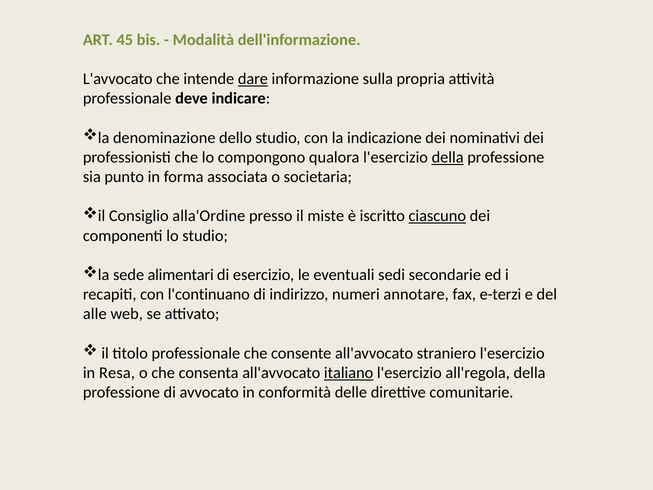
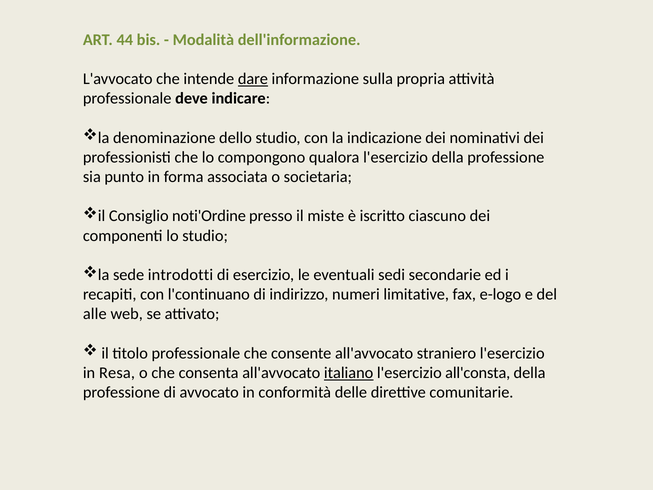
45: 45 -> 44 (125, 40)
della underline: present -> none (448, 157)
alla'Ordine: alla'Ordine -> noti'Ordine (209, 216)
ciascuno underline: present -> none (437, 216)
alimentari: alimentari -> introdotti (180, 275)
annotare: annotare -> limitative (416, 294)
e-terzi: e-terzi -> e-logo (500, 294)
all'regola: all'regola -> all'consta (478, 373)
